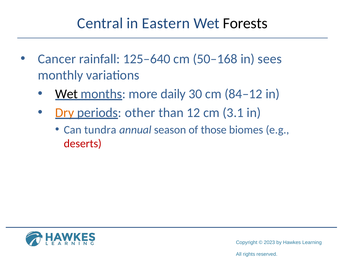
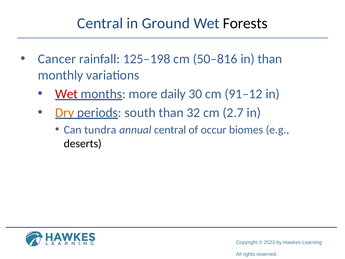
Eastern: Eastern -> Ground (166, 23)
125–640: 125–640 -> 125–198 (147, 59)
50–168: 50–168 -> 50–816 (215, 59)
in sees: sees -> than (270, 59)
Wet colour: black -> red (66, 94)
84–12: 84–12 -> 91–12 (244, 94)
other: other -> south (140, 113)
12: 12 -> 32 (193, 113)
3.1: 3.1 -> 2.7 (233, 113)
annual season: season -> central (170, 130)
those: those -> occur (214, 130)
deserts colour: red -> black (83, 143)
